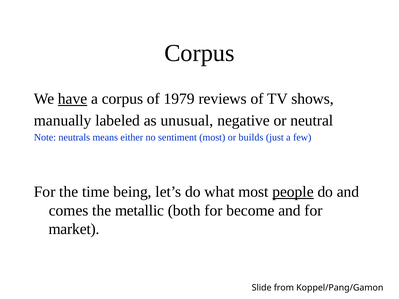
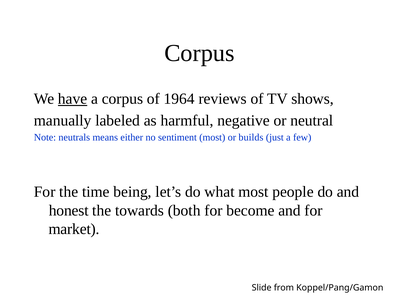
1979: 1979 -> 1964 (179, 99)
unusual: unusual -> harmful (187, 121)
people underline: present -> none (293, 192)
comes: comes -> honest (69, 211)
metallic: metallic -> towards (140, 211)
